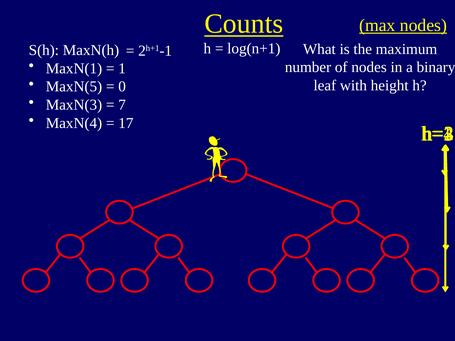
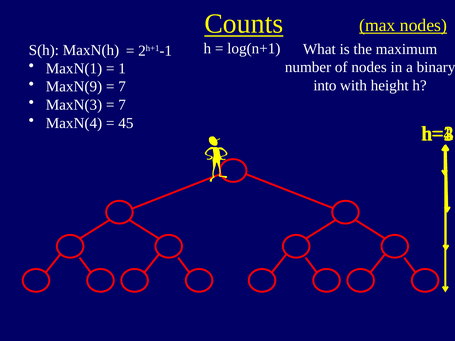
leaf: leaf -> into (325, 86)
MaxN(5: MaxN(5 -> MaxN(9 (74, 87)
0: 0 -> 7 (122, 87)
17: 17 -> 45 (126, 123)
